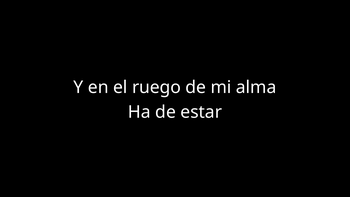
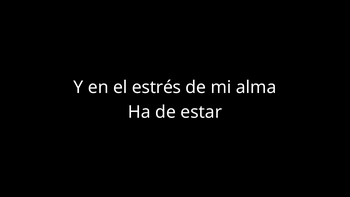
ruego: ruego -> estrés (156, 87)
